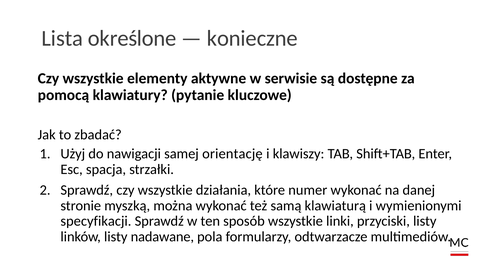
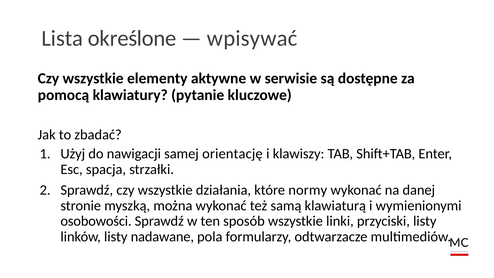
konieczne: konieczne -> wpisywać (252, 38)
numer: numer -> normy (308, 190)
specyfikacji: specyfikacji -> osobowości (96, 221)
